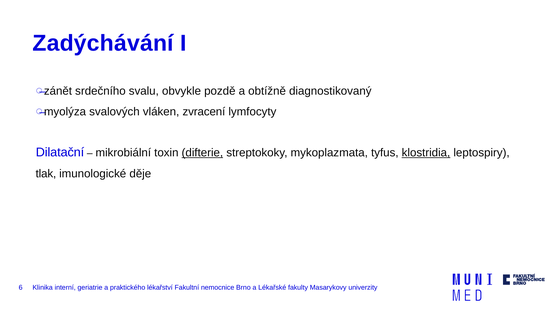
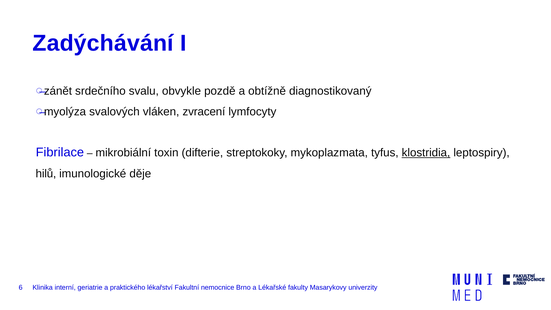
Dilatační: Dilatační -> Fibrilace (60, 152)
difterie underline: present -> none (202, 153)
tlak: tlak -> hilů (46, 174)
